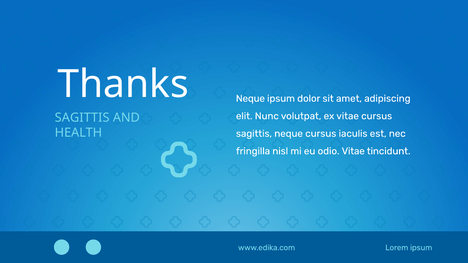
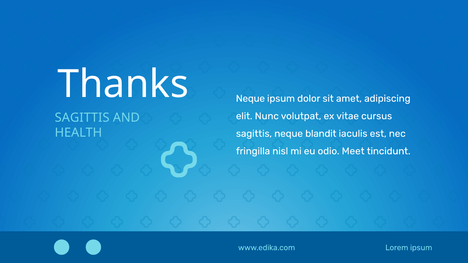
neque cursus: cursus -> blandit (321, 134)
odio Vitae: Vitae -> Meet (353, 151)
